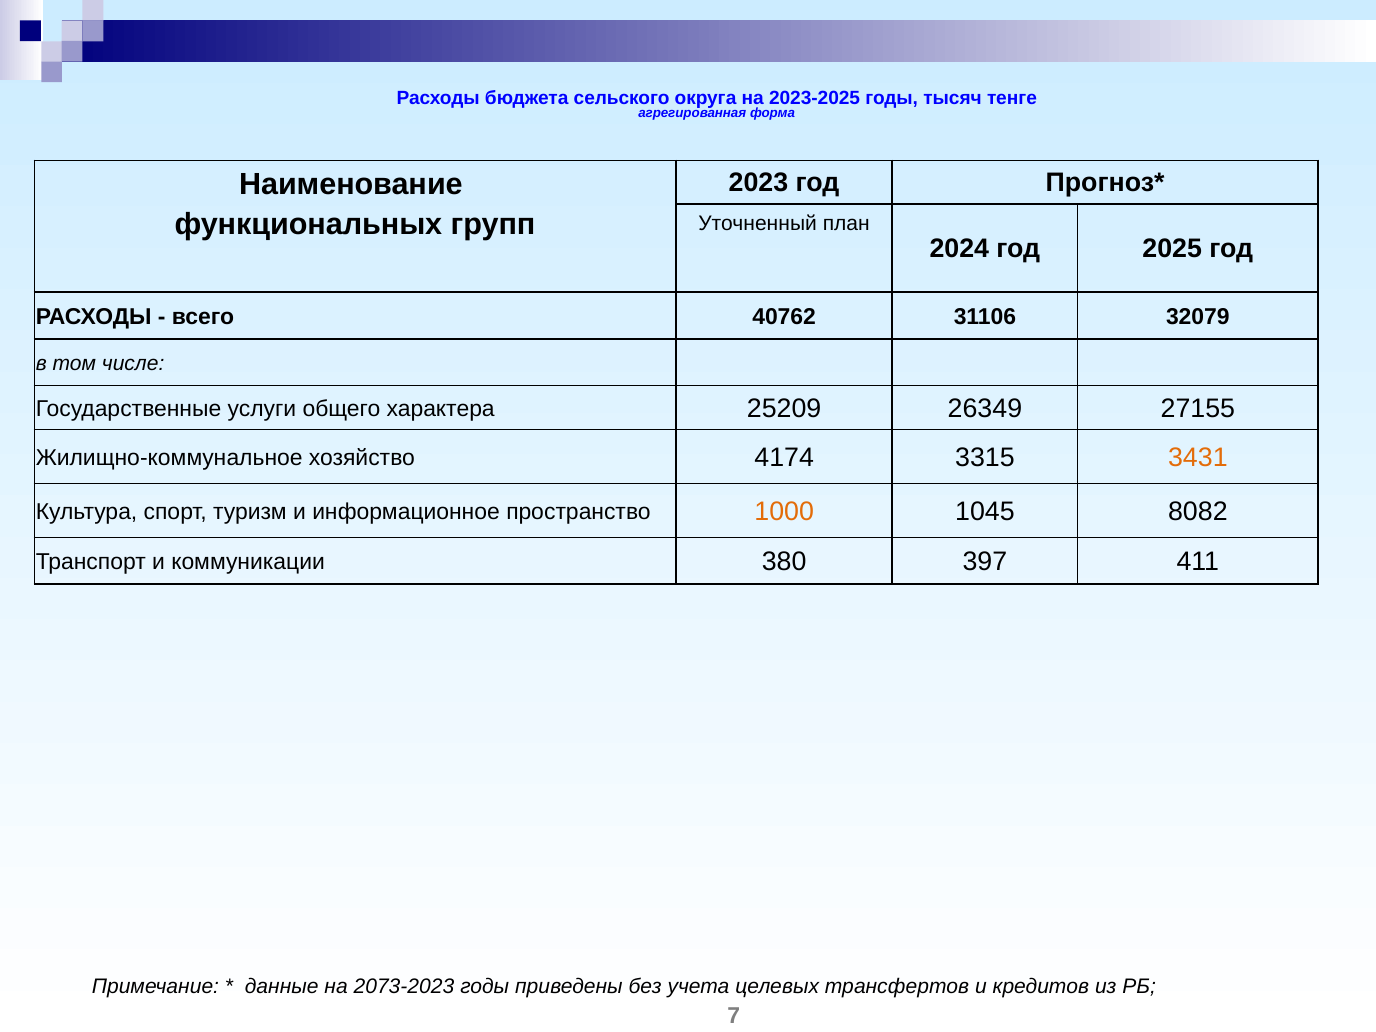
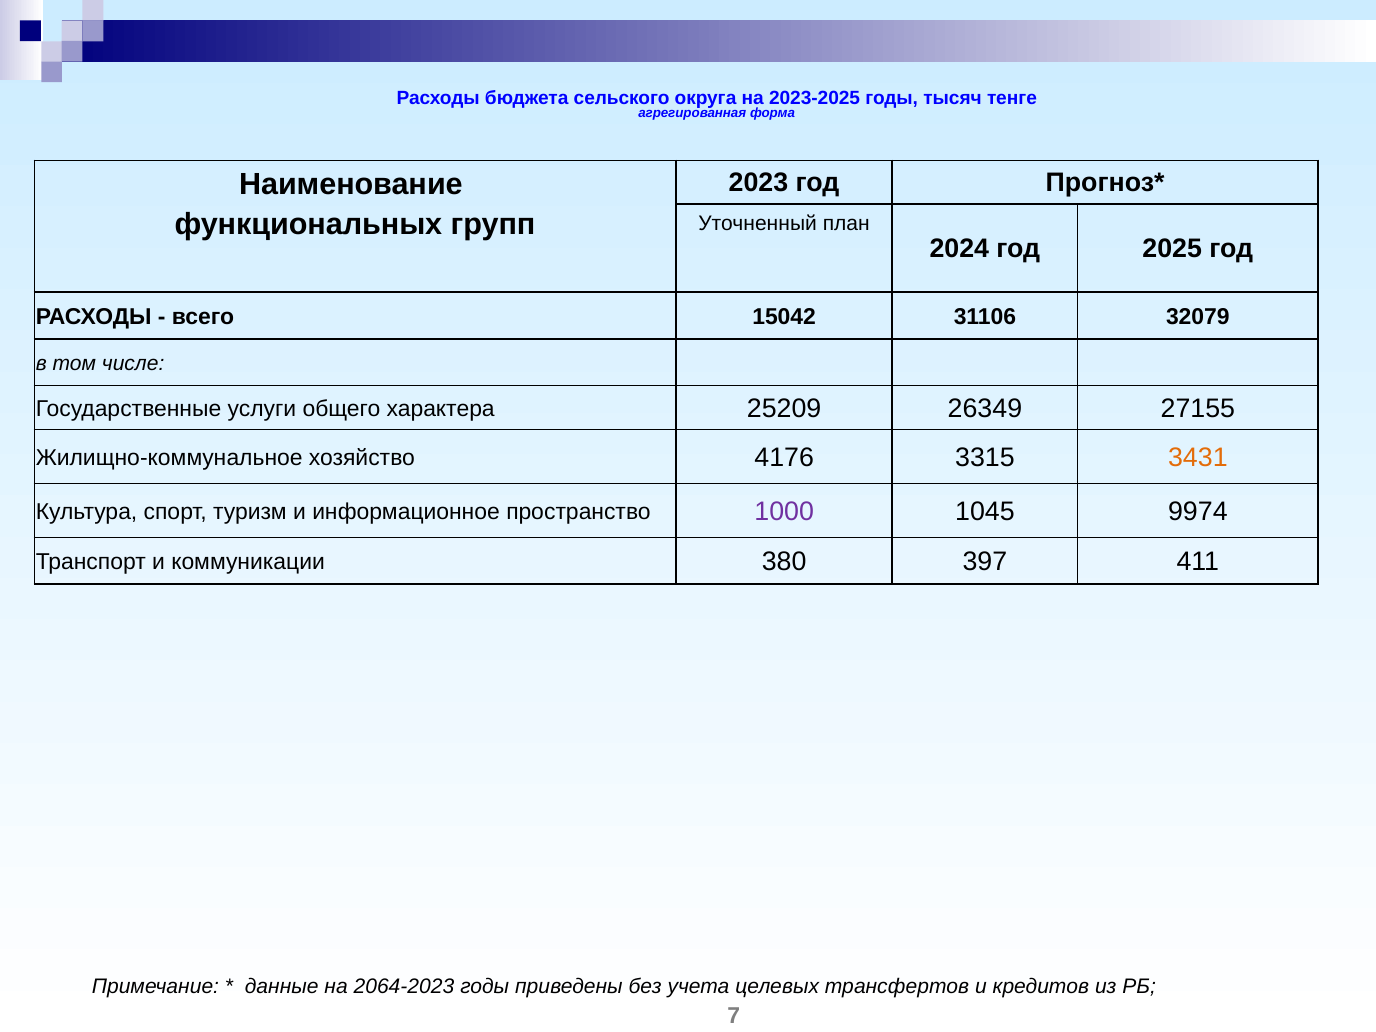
40762: 40762 -> 15042 (784, 317)
4174: 4174 -> 4176 (784, 458)
1000 colour: orange -> purple (784, 512)
8082: 8082 -> 9974 (1198, 512)
2073-2023: 2073-2023 -> 2064-2023 (404, 986)
